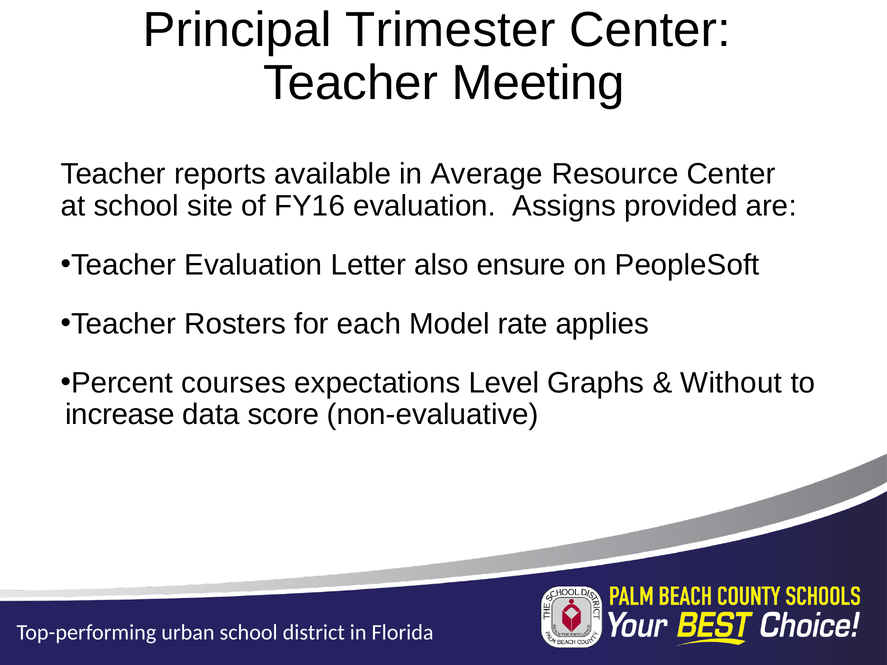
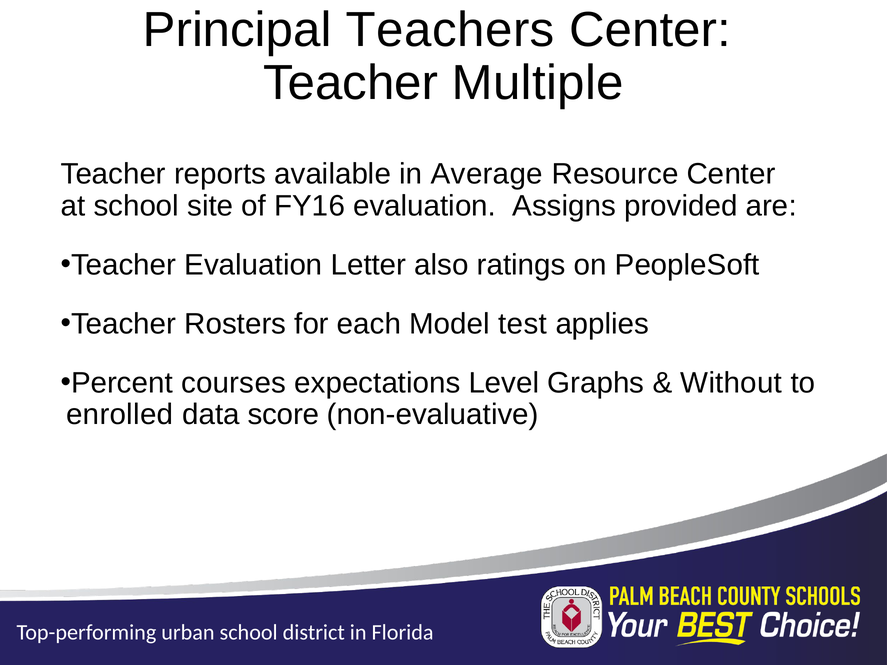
Trimester: Trimester -> Teachers (450, 30)
Meeting: Meeting -> Multiple (538, 83)
ensure: ensure -> ratings (521, 265)
rate: rate -> test (523, 324)
increase: increase -> enrolled (120, 415)
